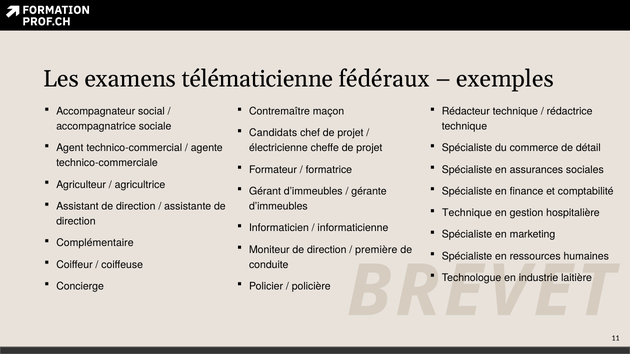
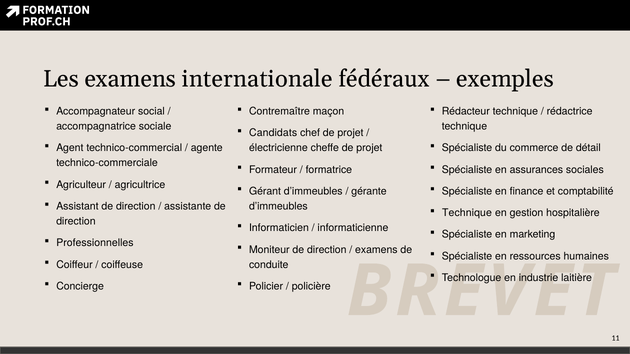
télématicienne: télématicienne -> internationale (257, 79)
Complémentaire: Complémentaire -> Professionnelles (95, 243)
première: première -> examens (376, 250)
